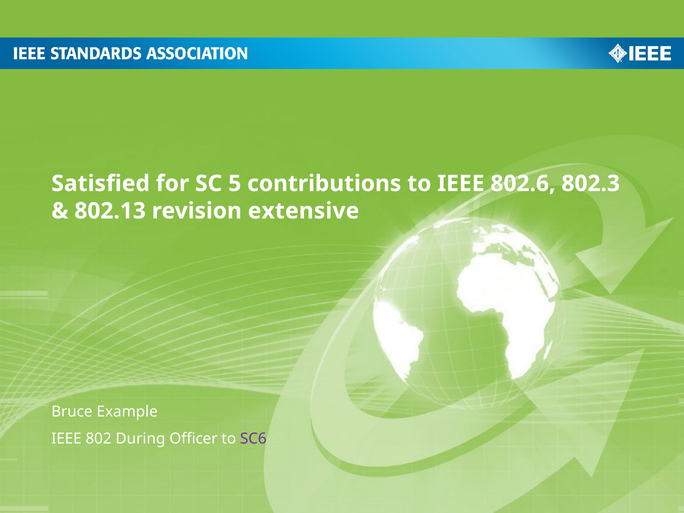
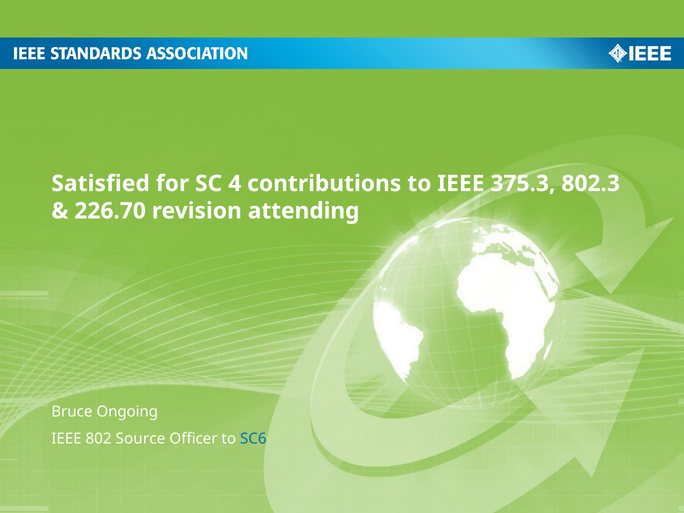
5: 5 -> 4 (235, 184)
802.6: 802.6 -> 375.3 (523, 184)
802.13: 802.13 -> 226.70 (110, 211)
extensive: extensive -> attending (304, 211)
Example: Example -> Ongoing (127, 412)
During: During -> Source (140, 439)
SC6 colour: purple -> blue (253, 439)
